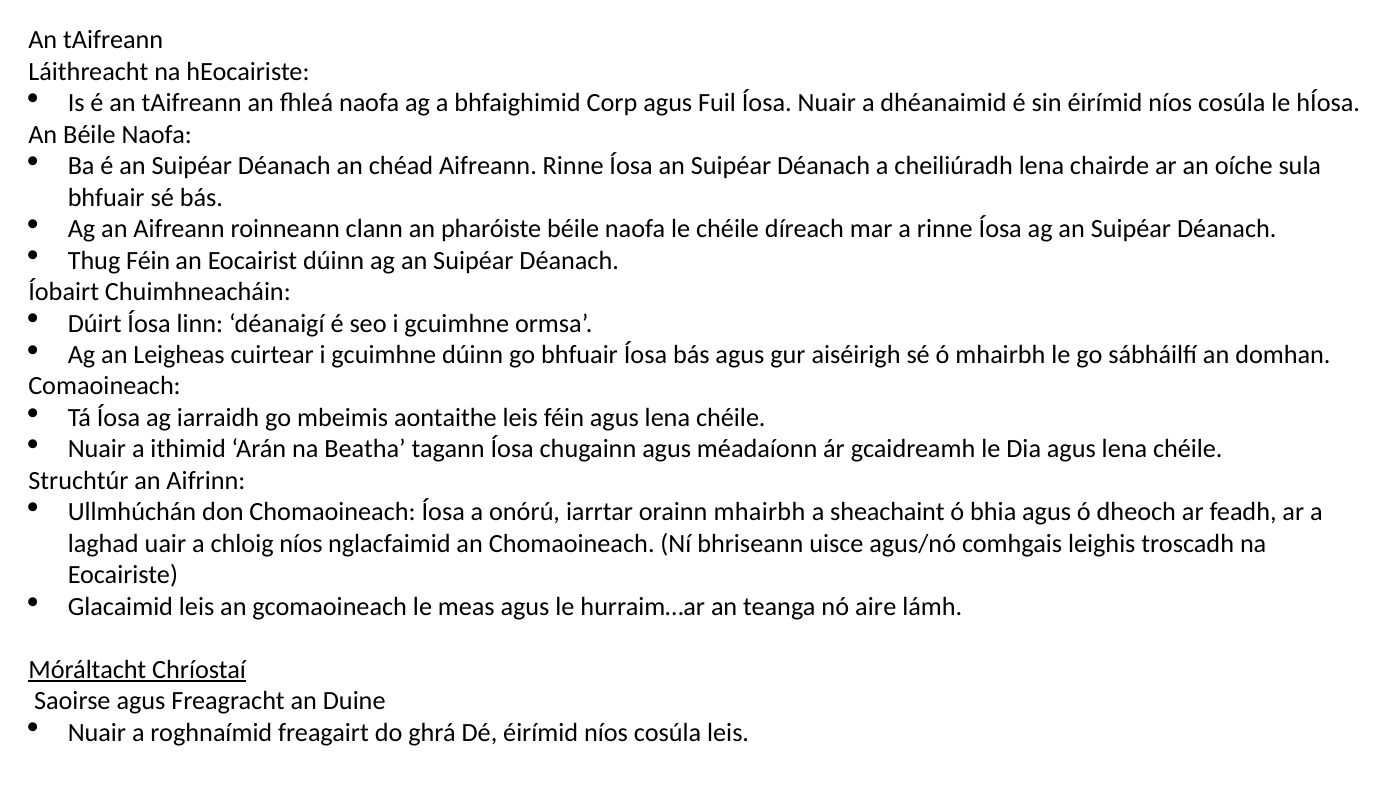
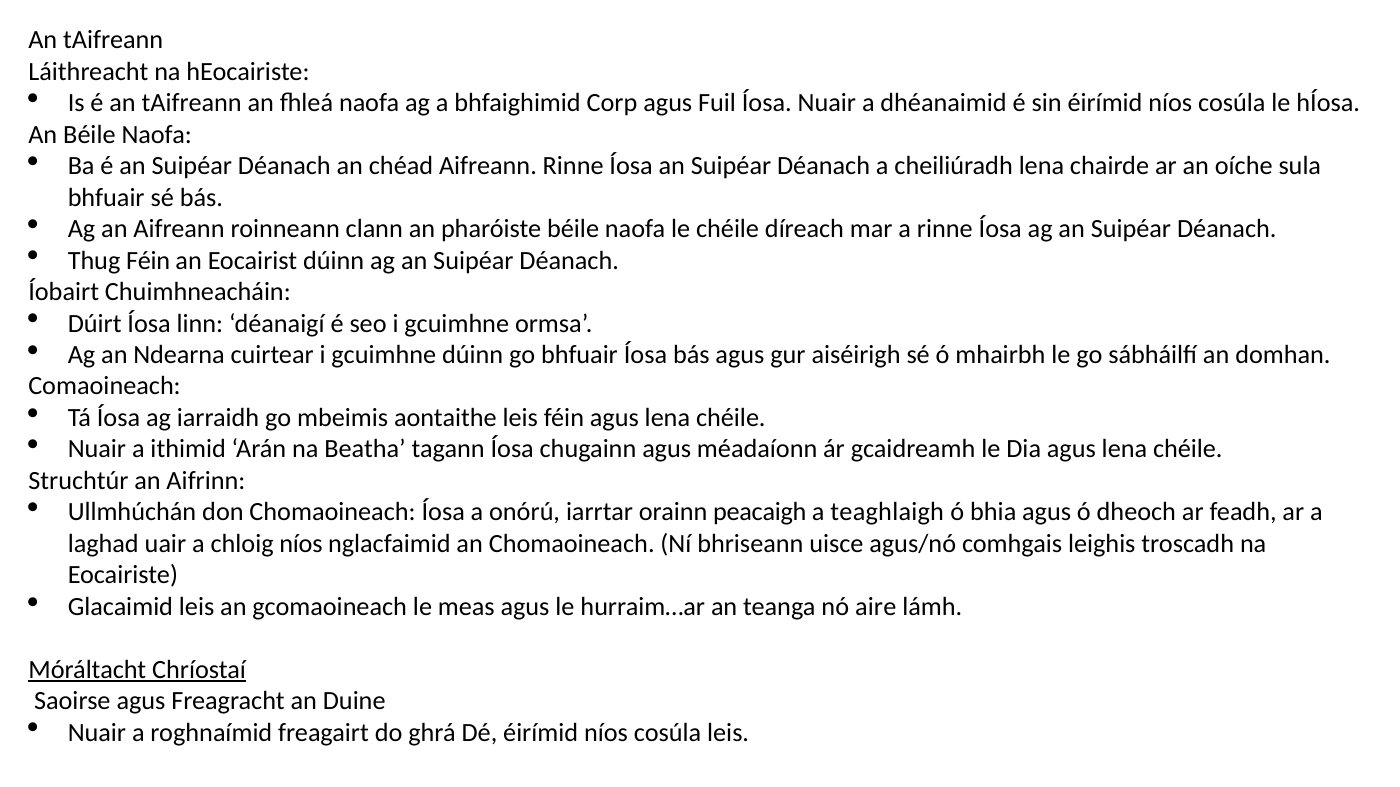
Leigheas: Leigheas -> Ndearna (179, 355)
orainn mhairbh: mhairbh -> peacaigh (760, 513)
sheachaint: sheachaint -> teaghlaigh (887, 513)
